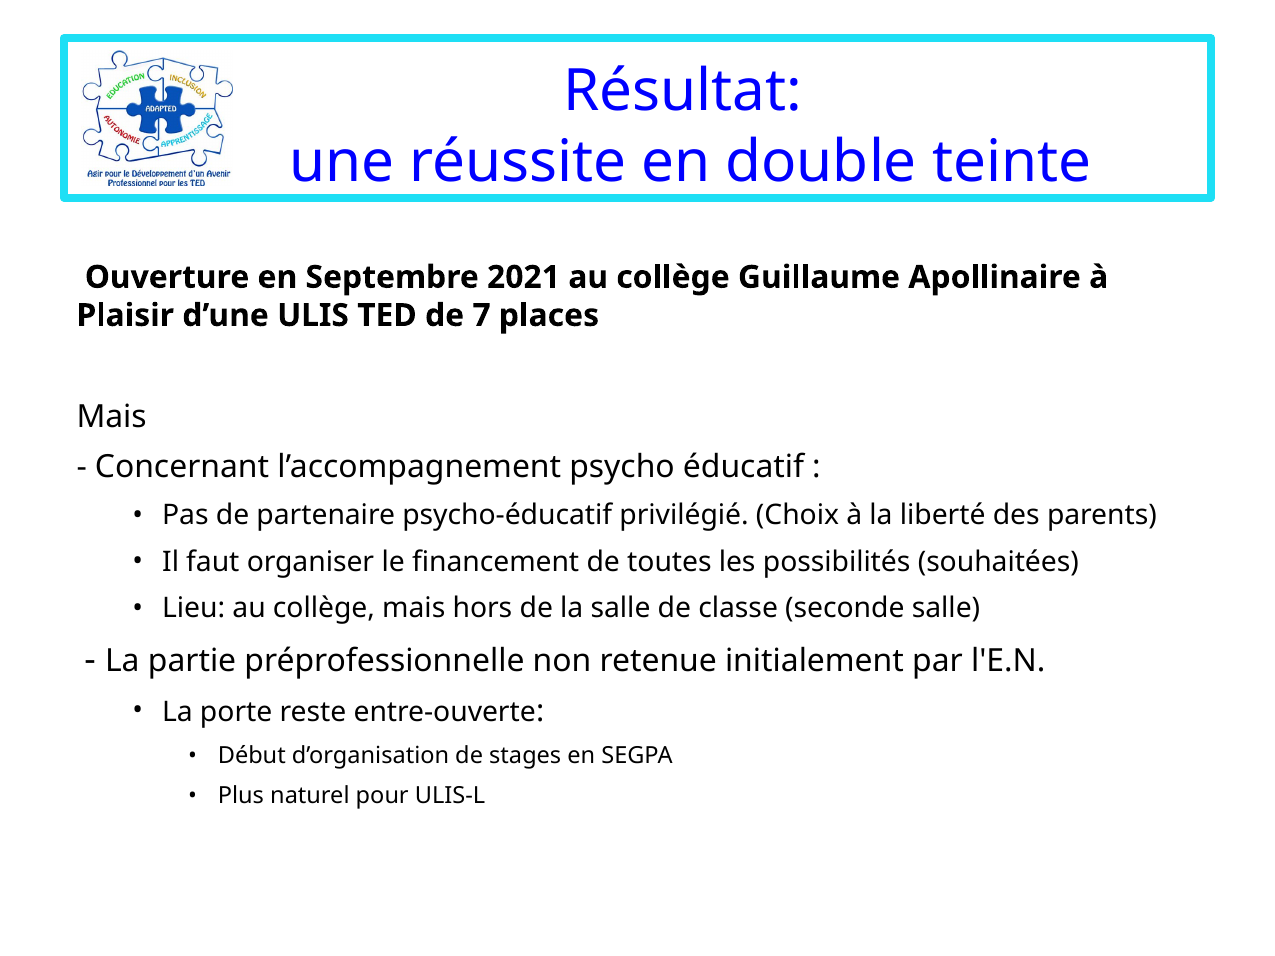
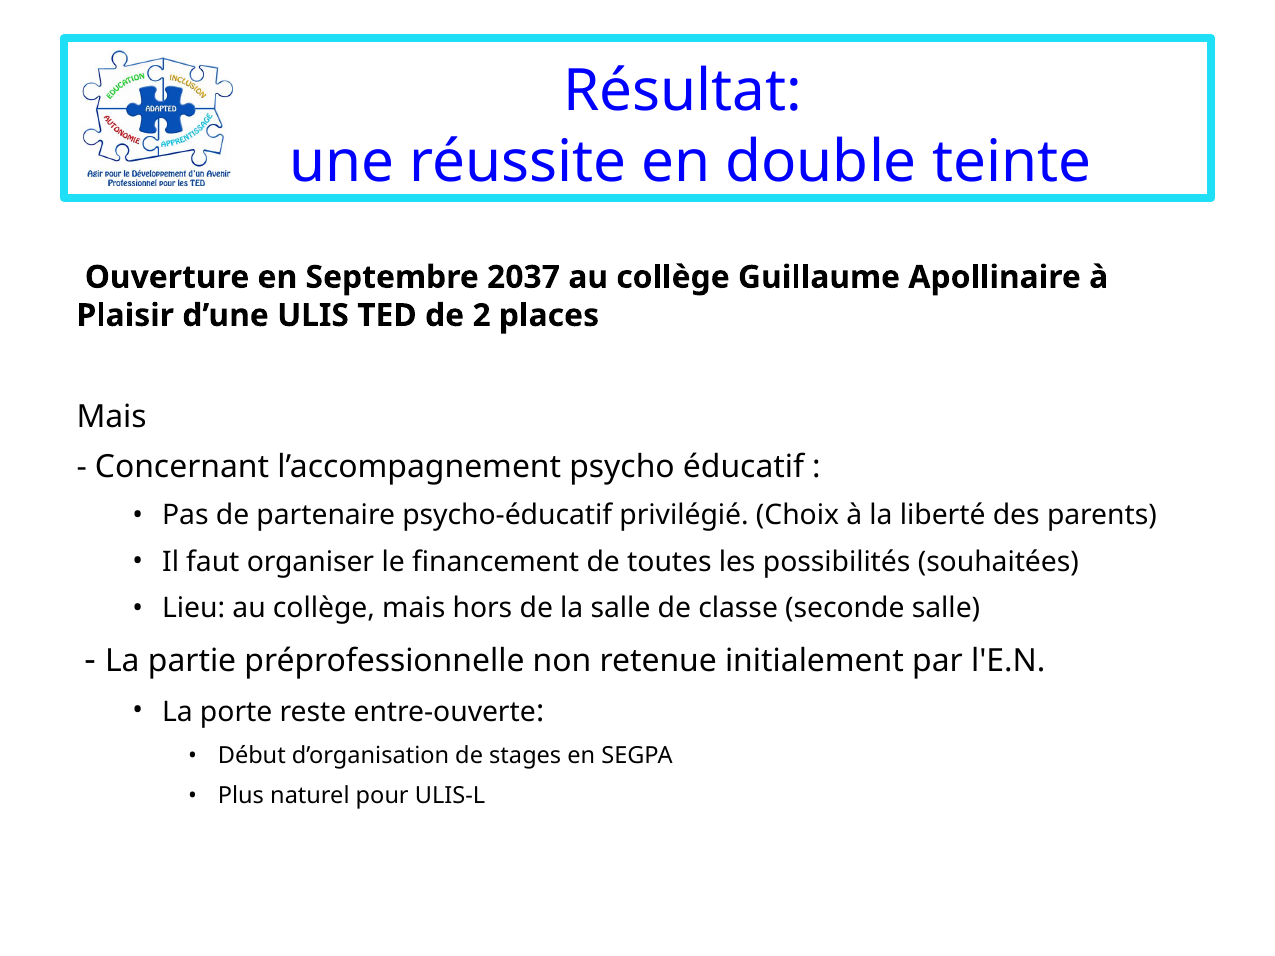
2021: 2021 -> 2037 (524, 277)
7: 7 -> 2 (482, 316)
